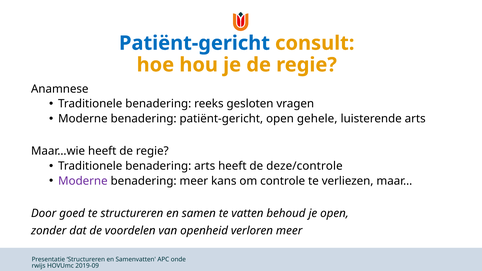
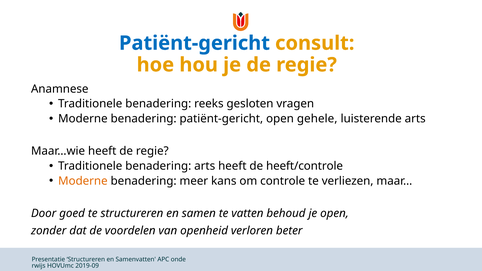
deze/controle: deze/controle -> heeft/controle (305, 166)
Moderne colour: purple -> orange (83, 181)
verloren meer: meer -> beter (289, 231)
